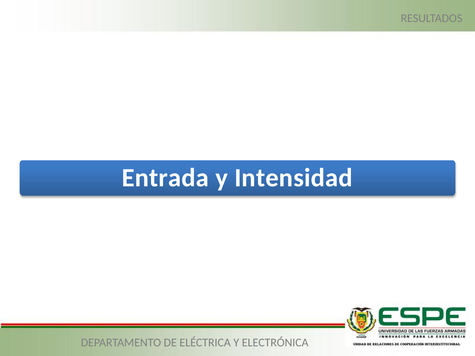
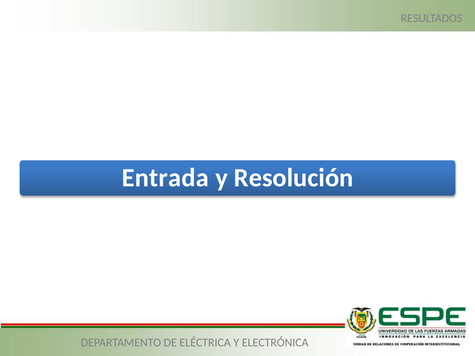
Intensidad: Intensidad -> Resolución (294, 178)
